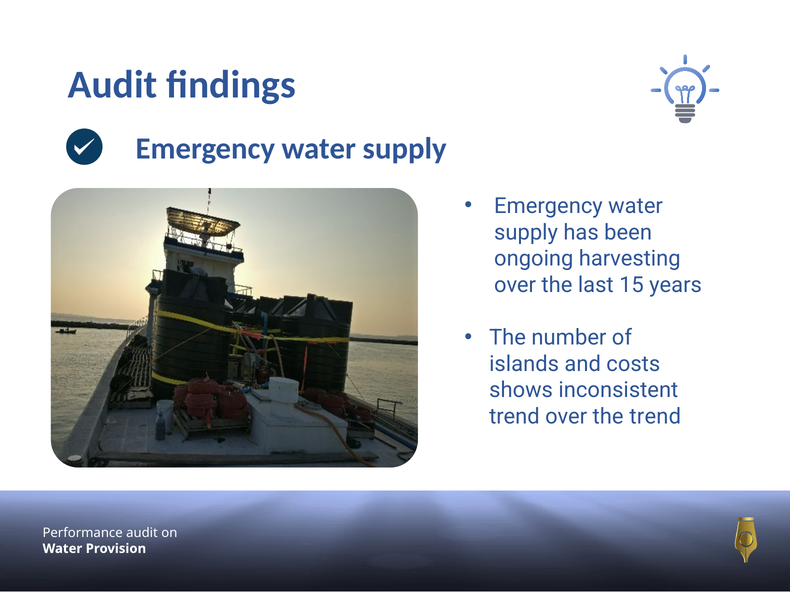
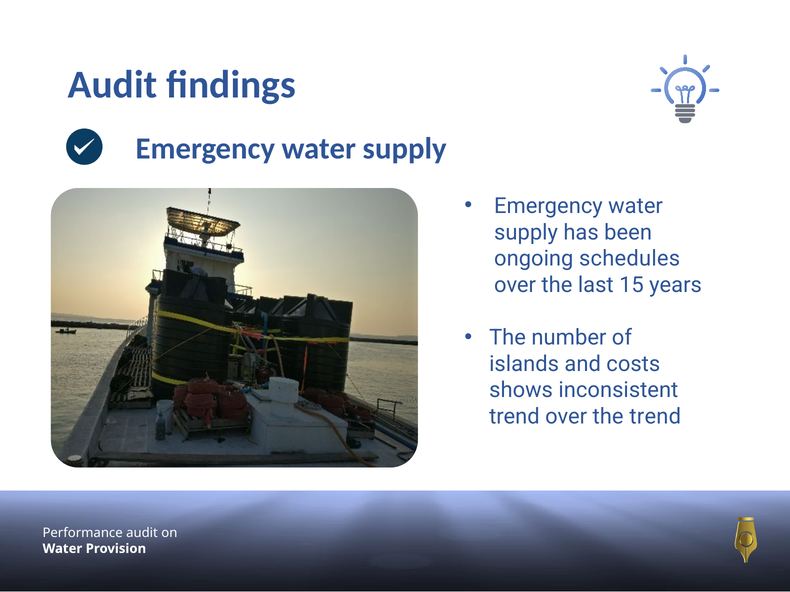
harvesting: harvesting -> schedules (630, 259)
